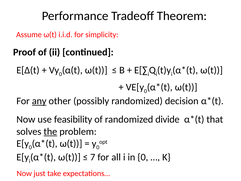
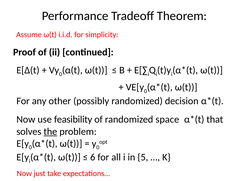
any underline: present -> none (39, 101)
divide: divide -> space (167, 119)
7: 7 -> 6 (93, 157)
in 0: 0 -> 5 (143, 157)
